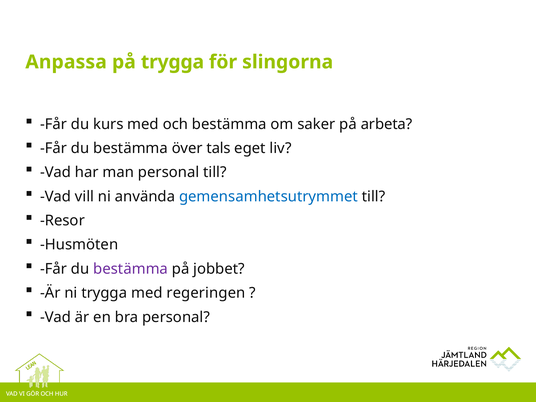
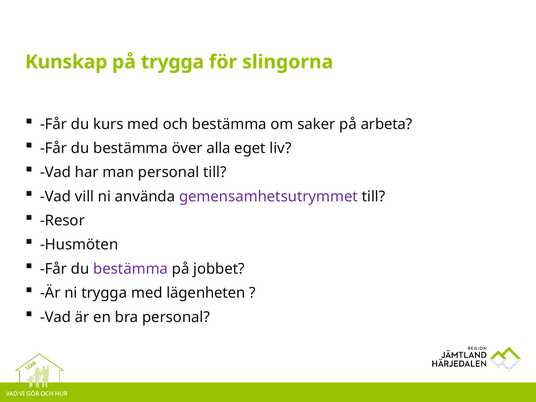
Anpassa: Anpassa -> Kunskap (66, 62)
tals: tals -> alla (219, 148)
gemensamhetsutrymmet colour: blue -> purple (268, 196)
regeringen: regeringen -> lägenheten (206, 293)
